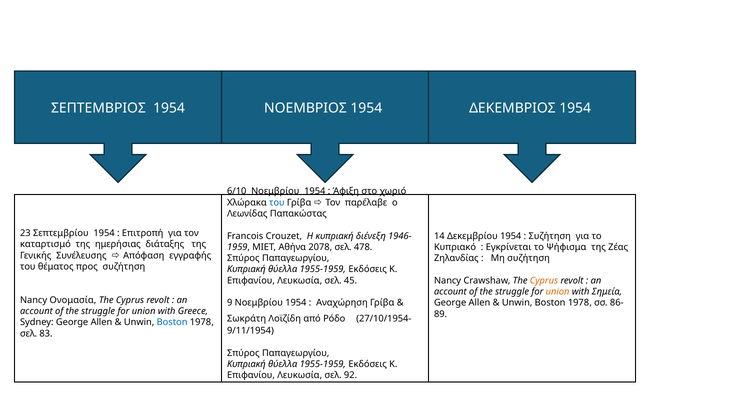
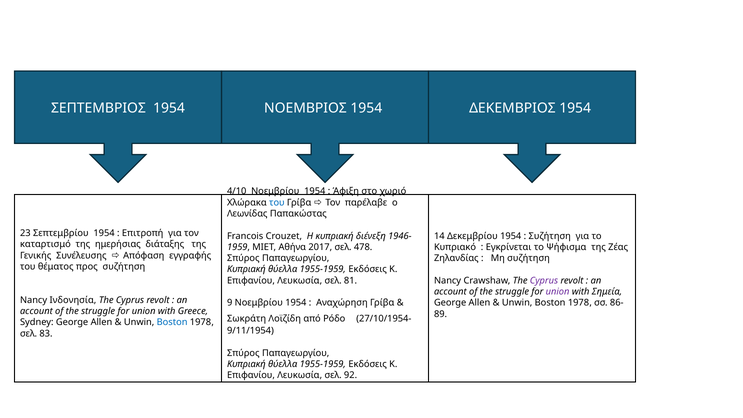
6/10: 6/10 -> 4/10 (237, 191)
2078: 2078 -> 2017 (320, 247)
45: 45 -> 81 (351, 281)
Cyprus colour: orange -> purple (544, 281)
union colour: orange -> purple (558, 292)
Ονομασία: Ονομασία -> Ινδονησία (73, 300)
